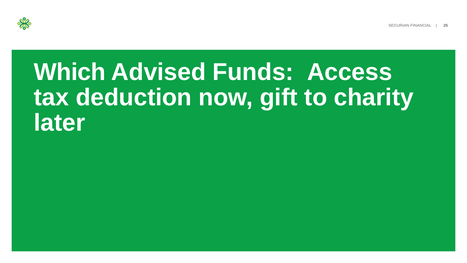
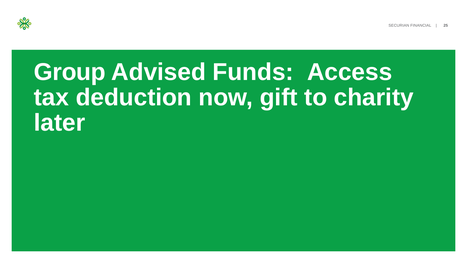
Which: Which -> Group (70, 72)
